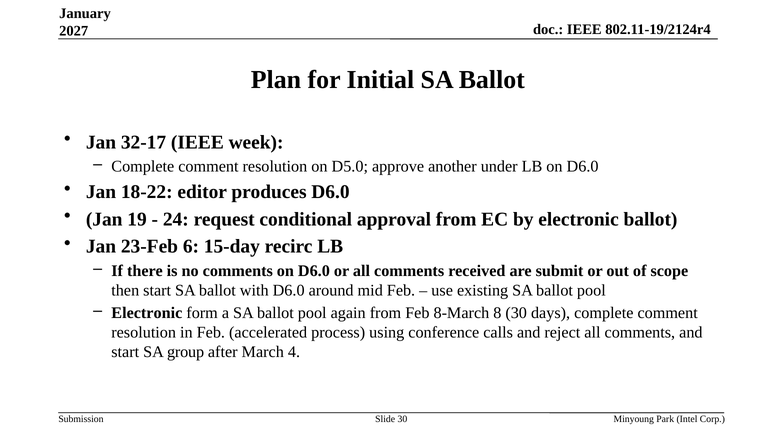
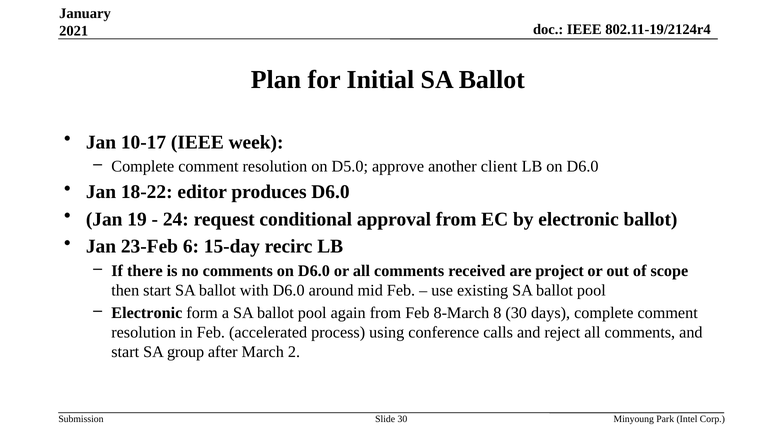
2027: 2027 -> 2021 (74, 31)
32-17: 32-17 -> 10-17 (144, 142)
under: under -> client (499, 166)
submit: submit -> project (560, 270)
4: 4 -> 2 (294, 351)
